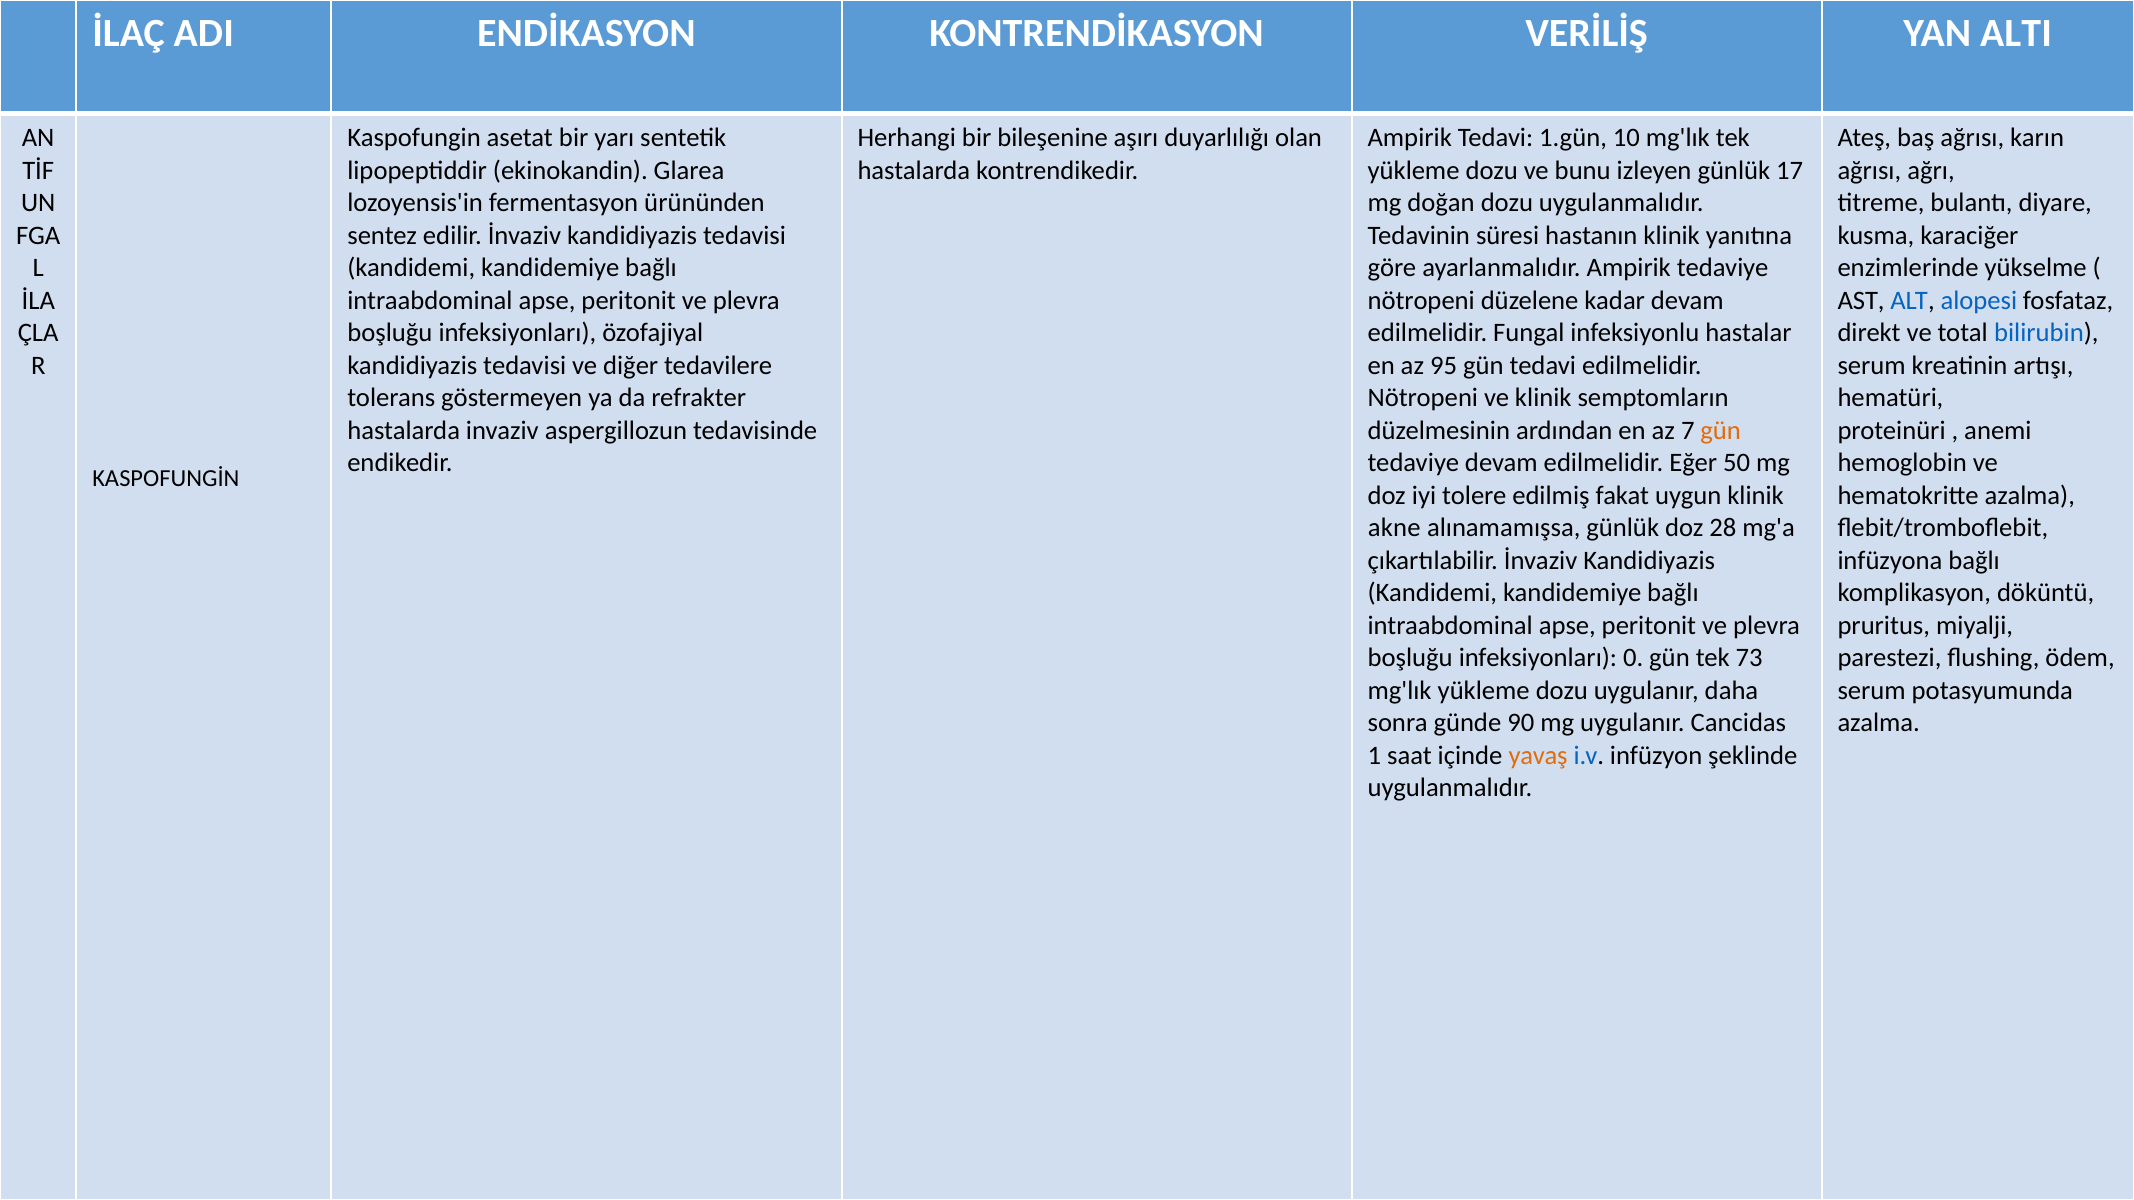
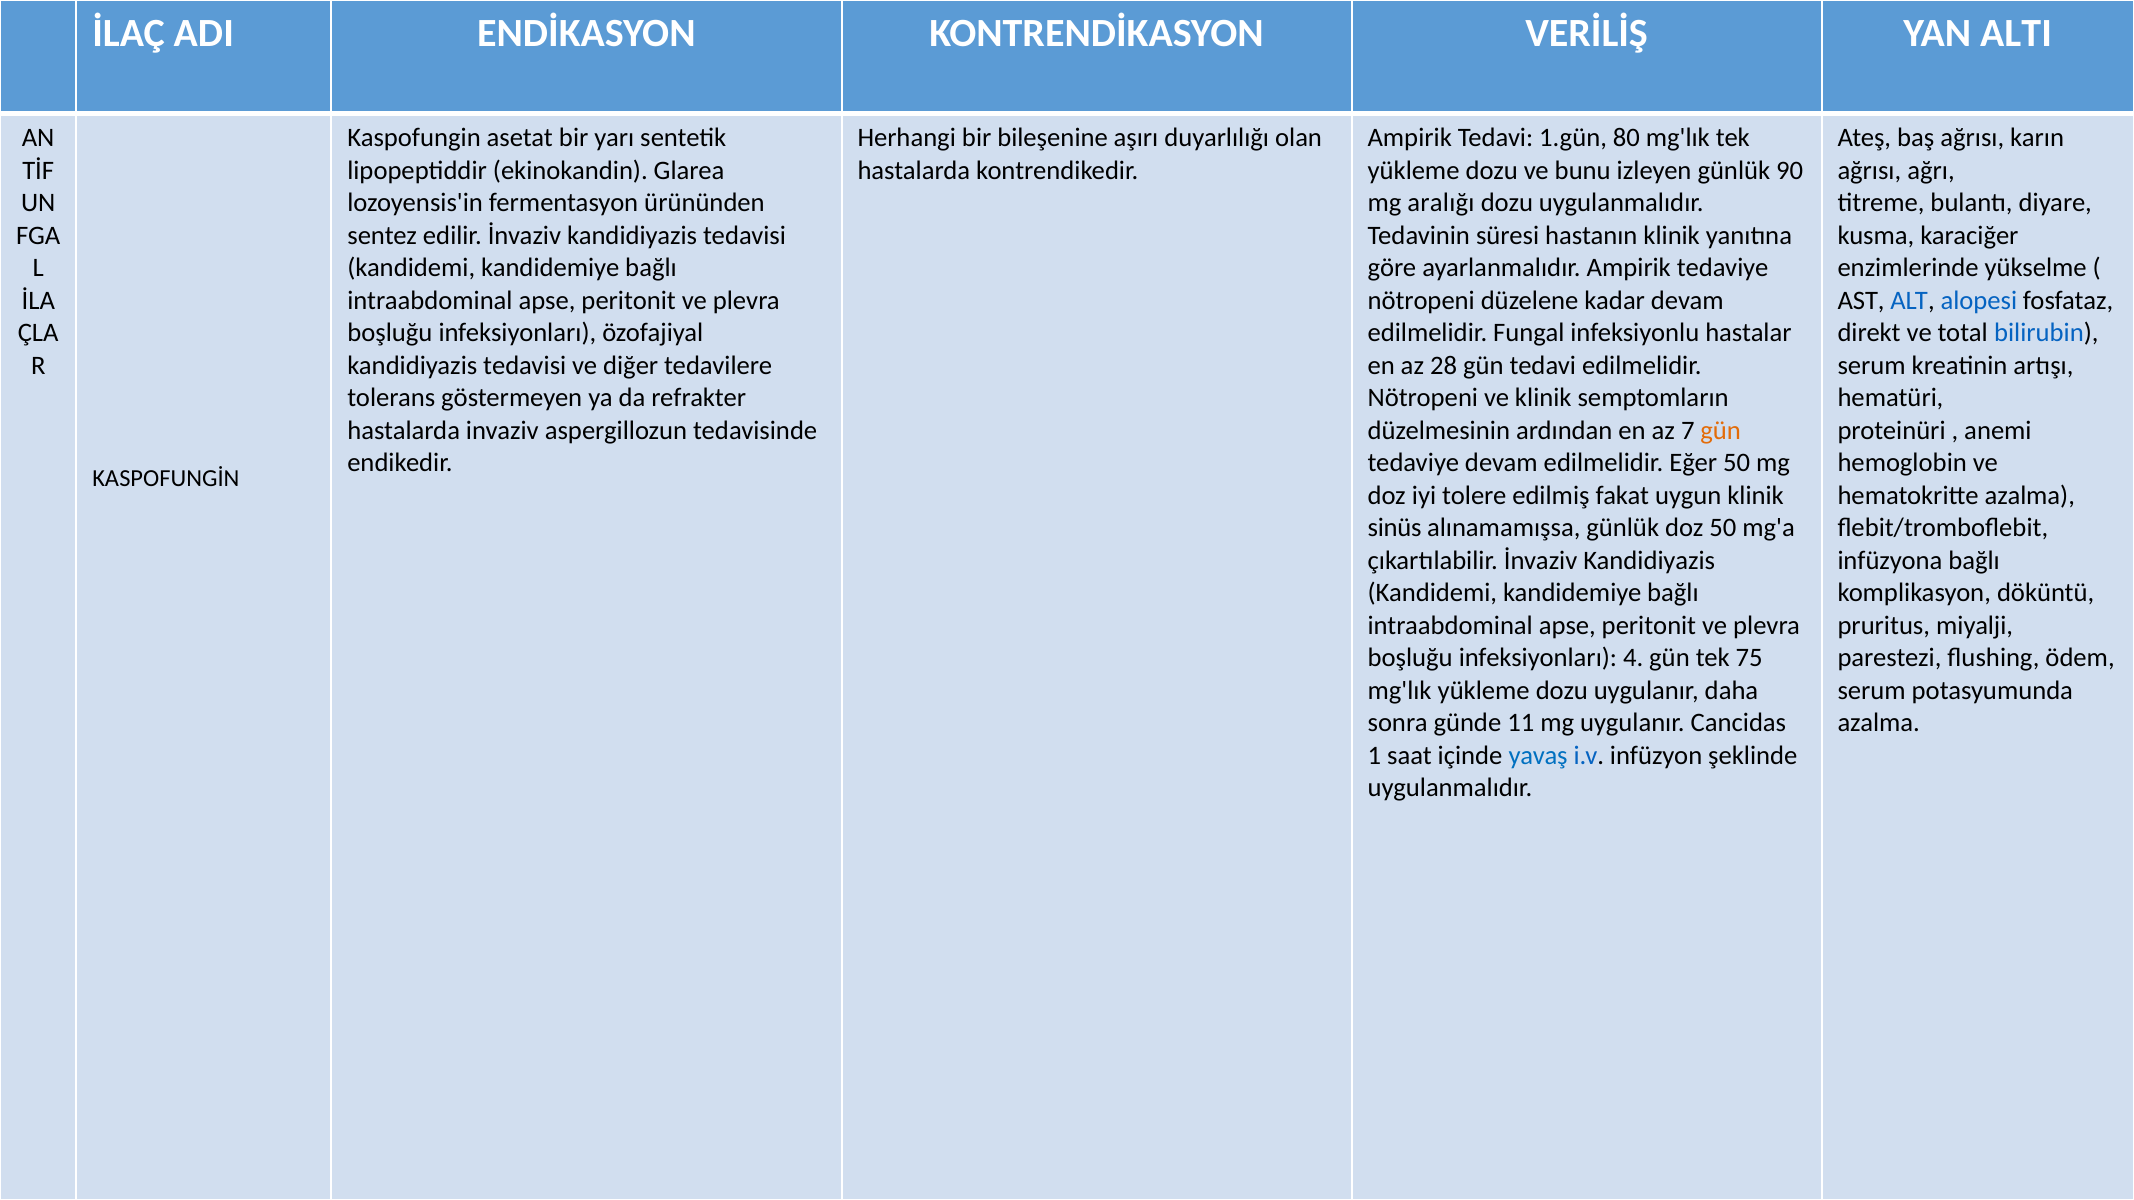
10: 10 -> 80 (1626, 138)
17: 17 -> 90 (1790, 171)
doğan: doğan -> aralığı (1441, 203)
95: 95 -> 28 (1444, 366)
akne: akne -> sinüs (1395, 528)
doz 28: 28 -> 50 (1723, 528)
0: 0 -> 4 (1633, 658)
73: 73 -> 75 (1749, 658)
90: 90 -> 11 (1521, 723)
yavaş colour: orange -> blue (1538, 756)
